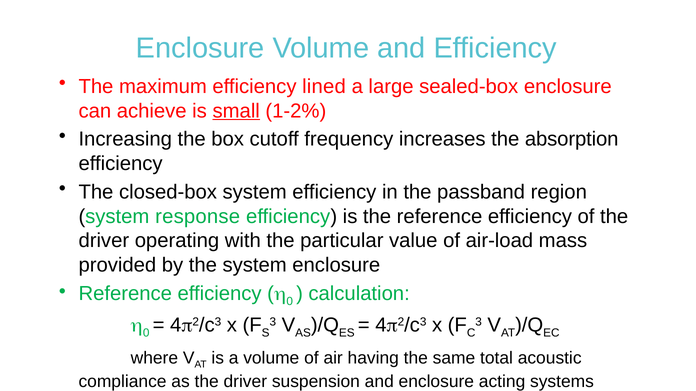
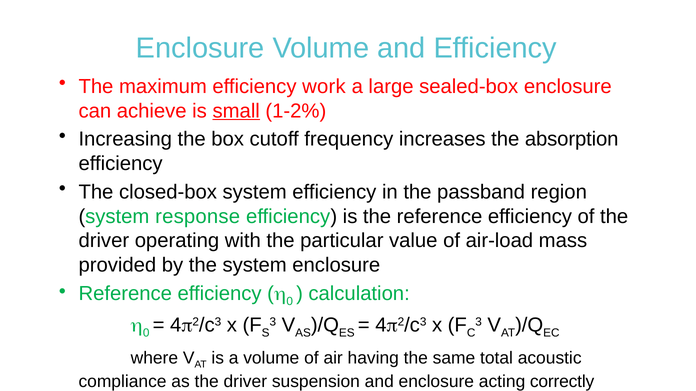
lined: lined -> work (324, 87)
systems: systems -> correctly (562, 382)
